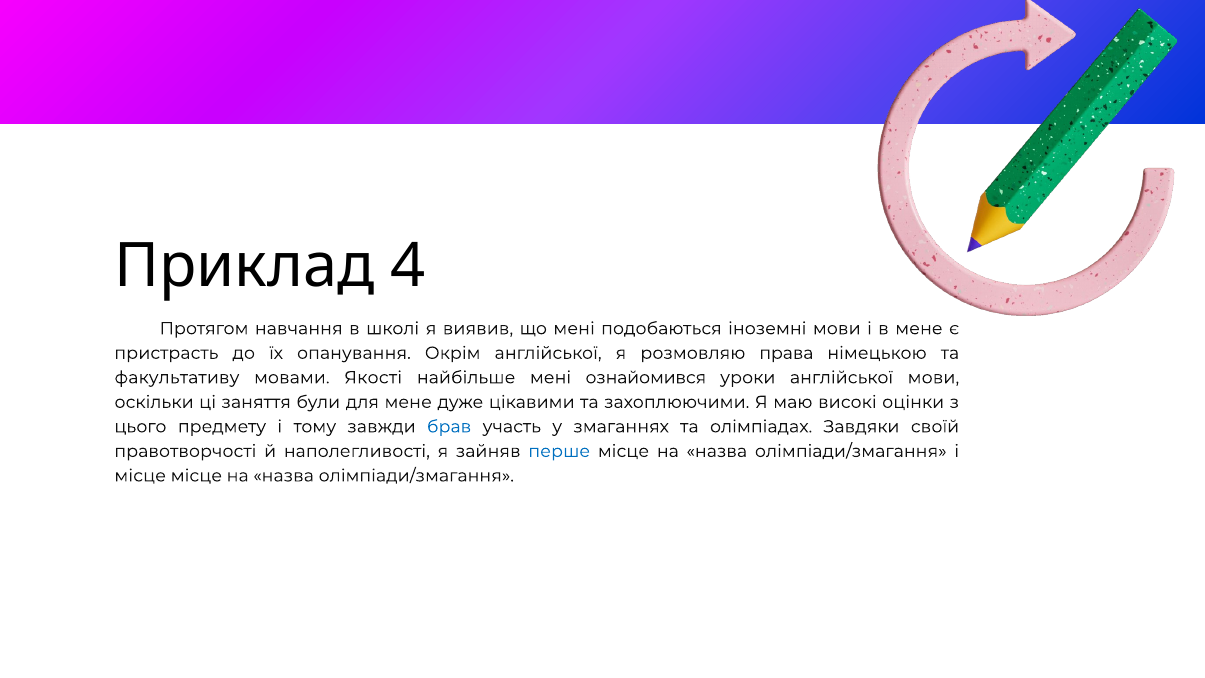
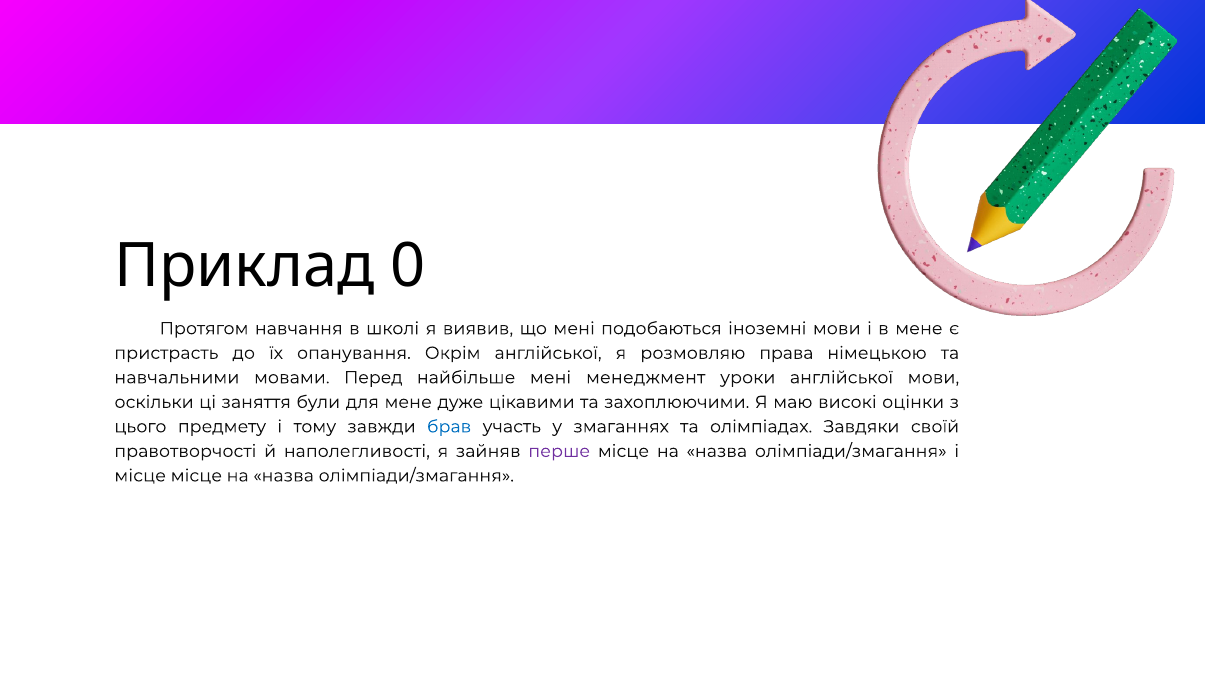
4: 4 -> 0 (409, 266)
факультативу: факультативу -> навчальними (177, 377)
Якості: Якості -> Перед (373, 377)
ознайомився: ознайомився -> менеджмент (646, 377)
перше colour: blue -> purple (559, 451)
